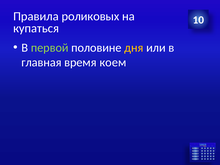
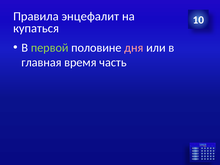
роликовых: роликовых -> энцефалит (90, 16)
дня colour: yellow -> pink (134, 48)
коем: коем -> часть (113, 62)
